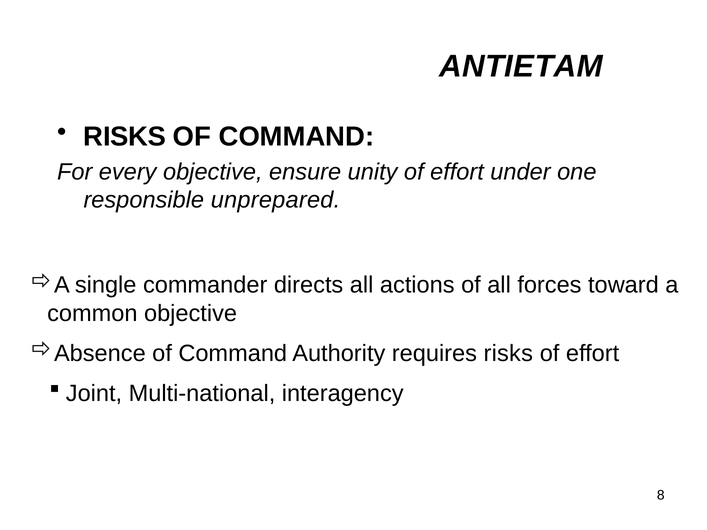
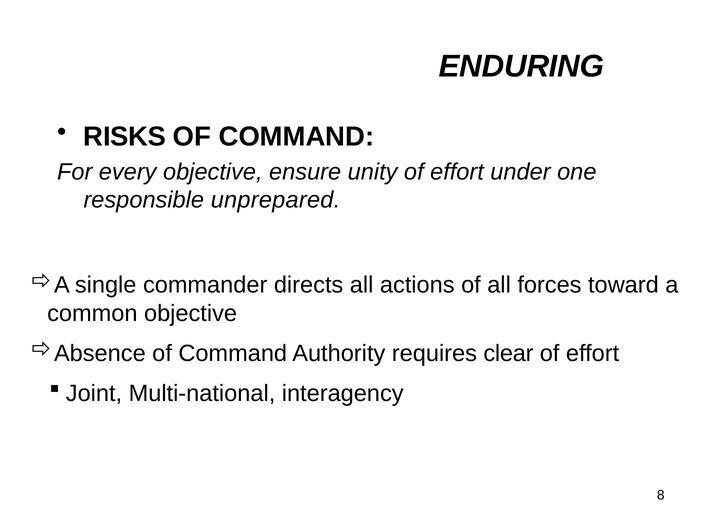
ANTIETAM: ANTIETAM -> ENDURING (521, 66)
requires risks: risks -> clear (508, 354)
